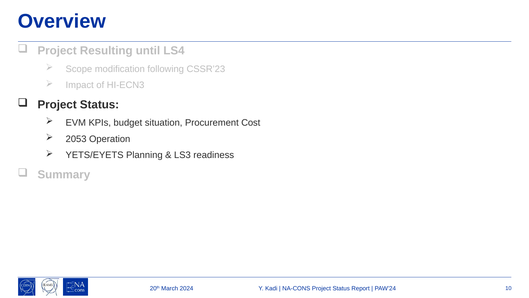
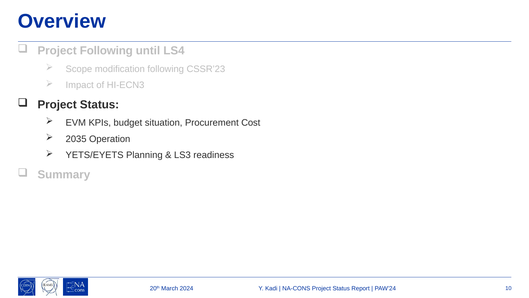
Project Resulting: Resulting -> Following (106, 51)
2053: 2053 -> 2035 (76, 139)
